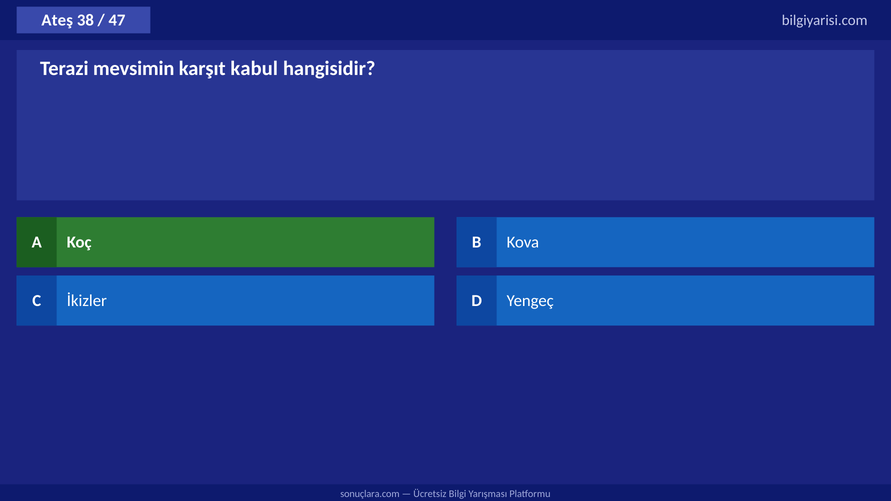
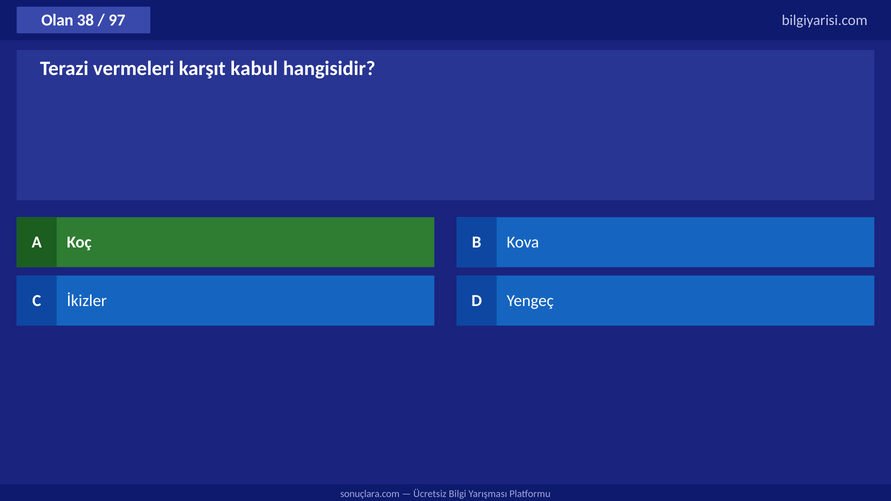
Ateş: Ateş -> Olan (57, 20)
47: 47 -> 97 (117, 20)
mevsimin: mevsimin -> vermeleri (134, 69)
